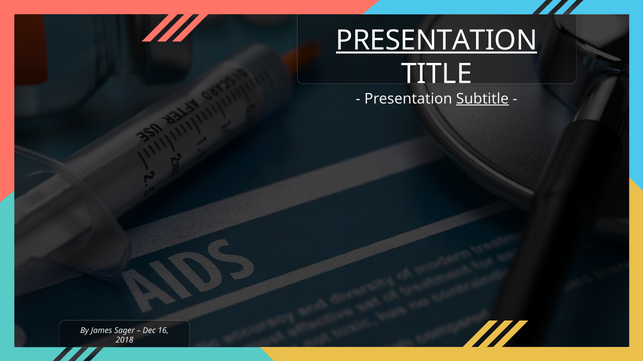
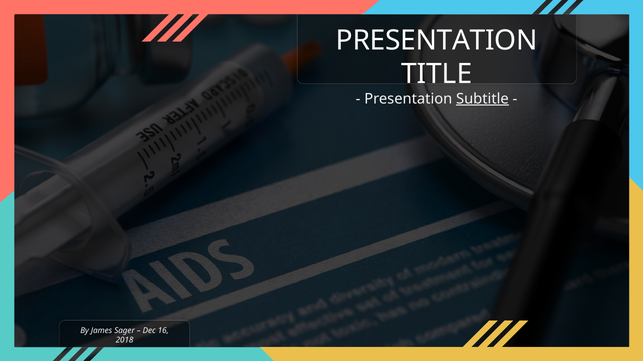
PRESENTATION underline: present -> none (437, 40)
